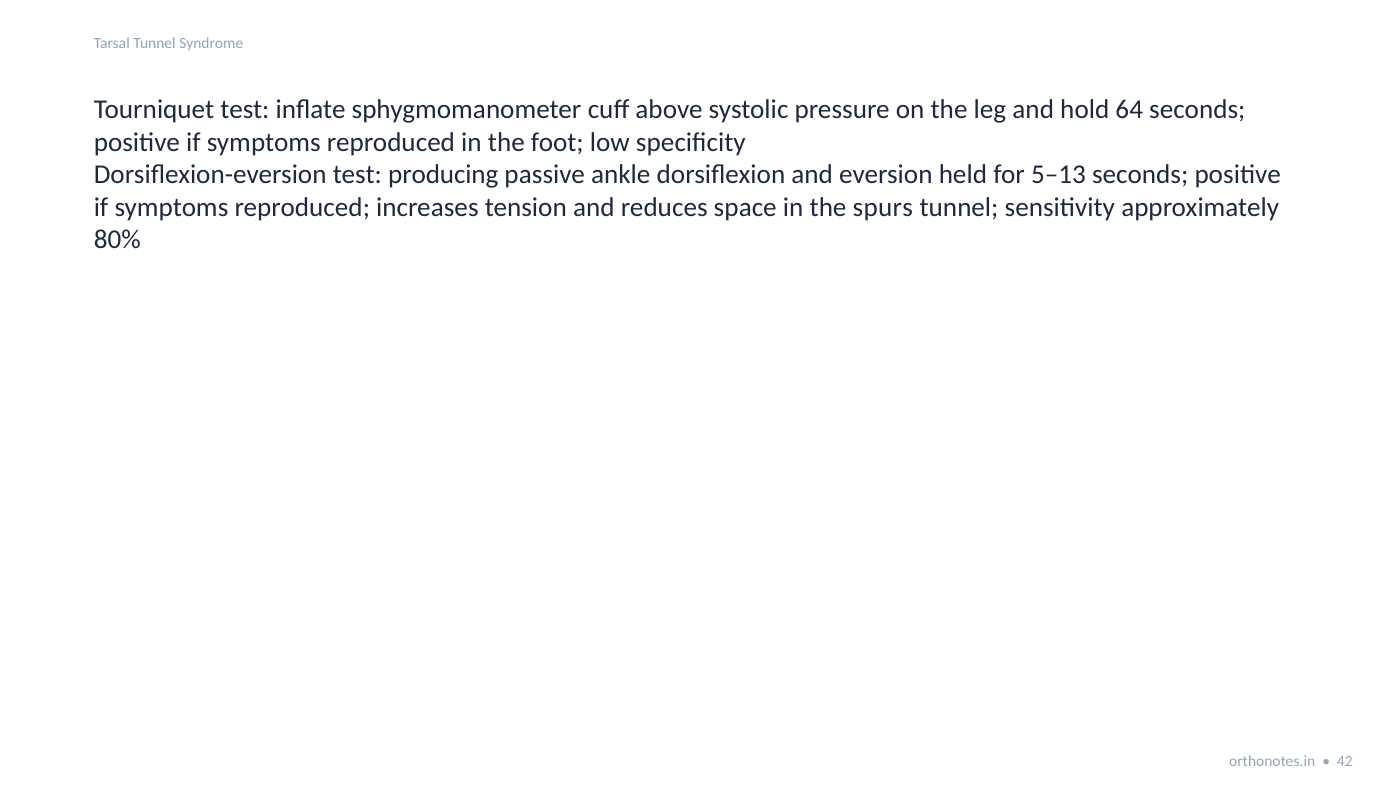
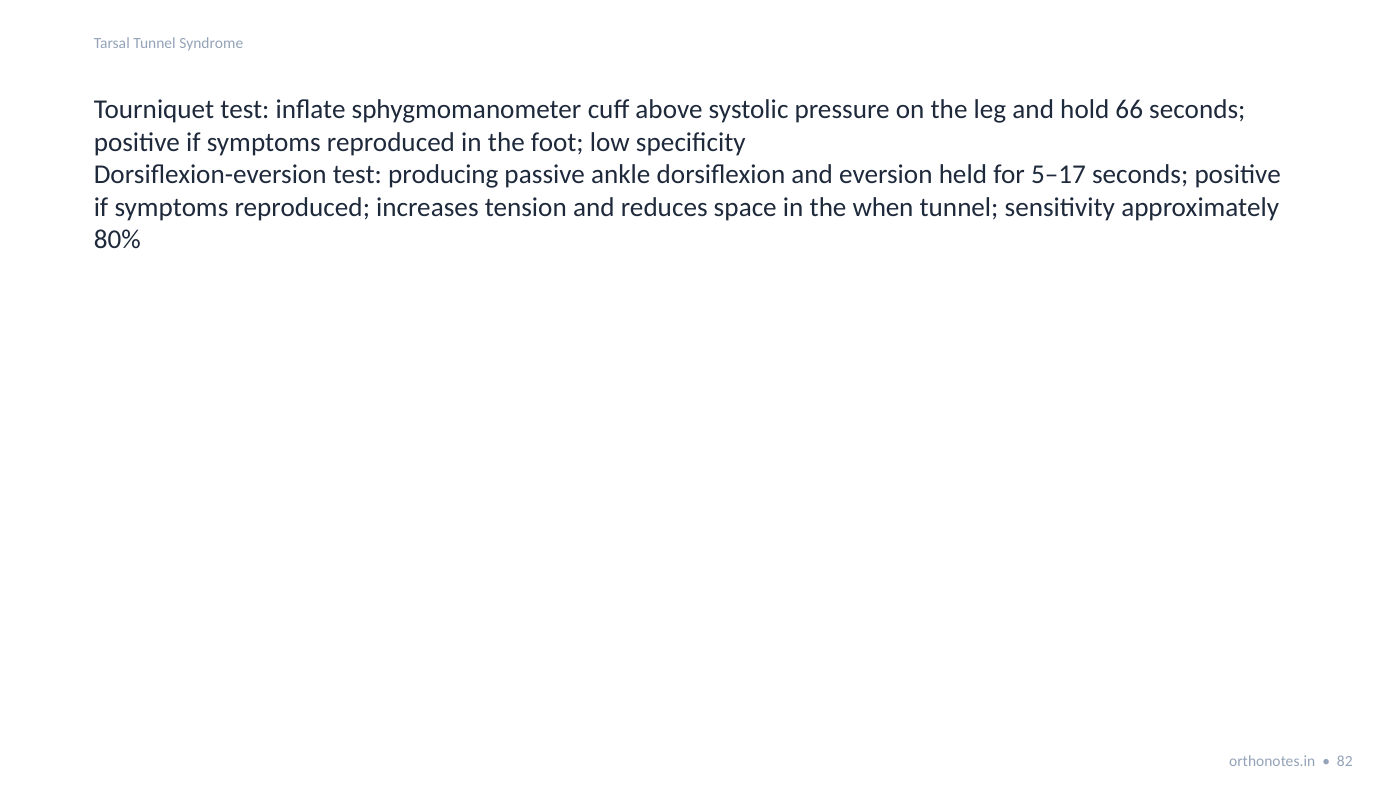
64: 64 -> 66 (1129, 110)
5–13: 5–13 -> 5–17 (1058, 175)
spurs: spurs -> when (883, 207)
42: 42 -> 82 (1345, 762)
